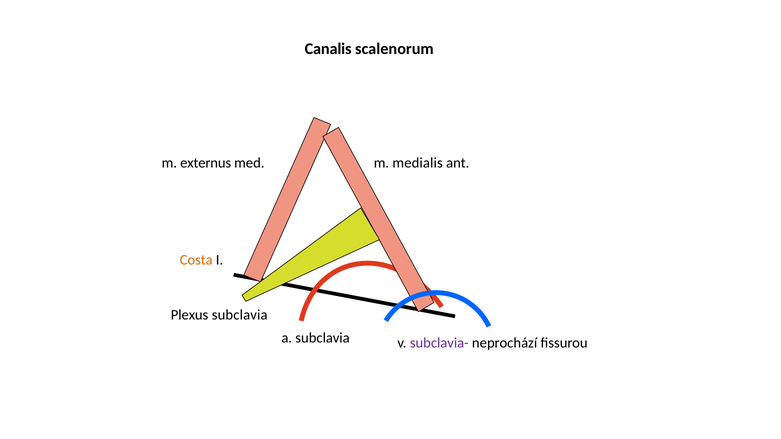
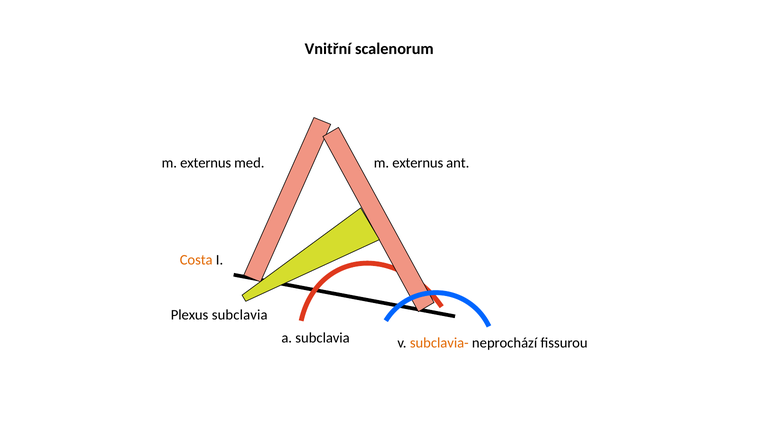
Canalis: Canalis -> Vnitřní (328, 49)
medialis: medialis -> externus (418, 163)
subclavia- colour: purple -> orange (439, 343)
